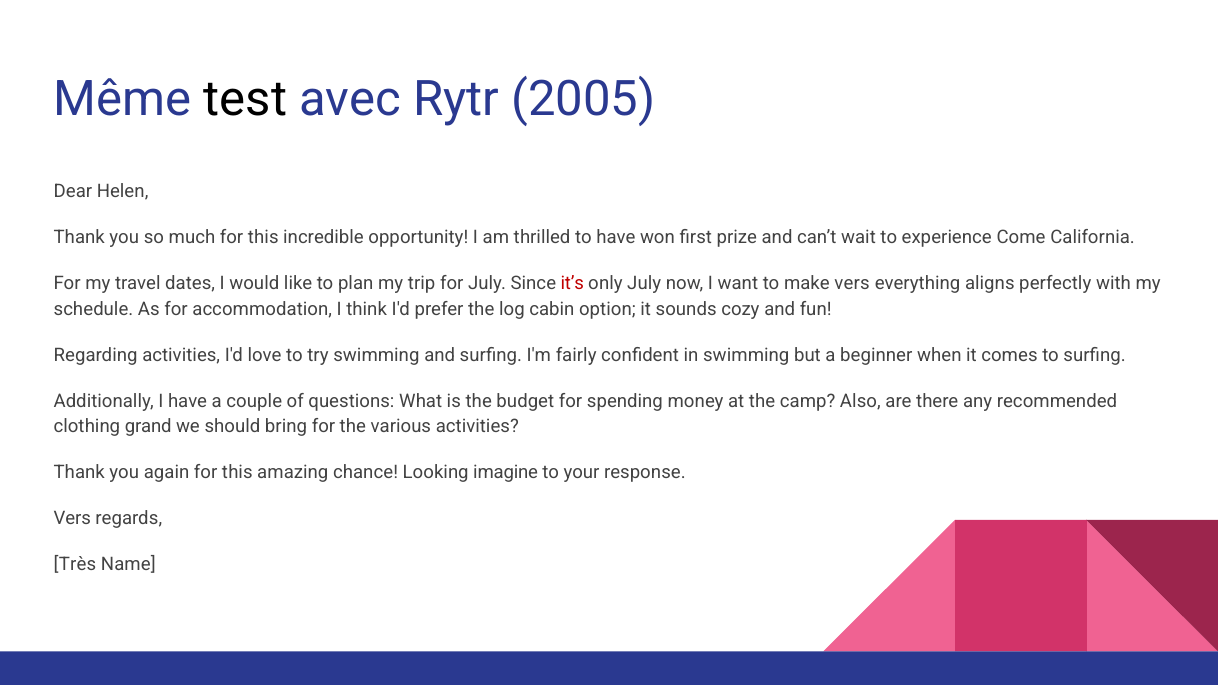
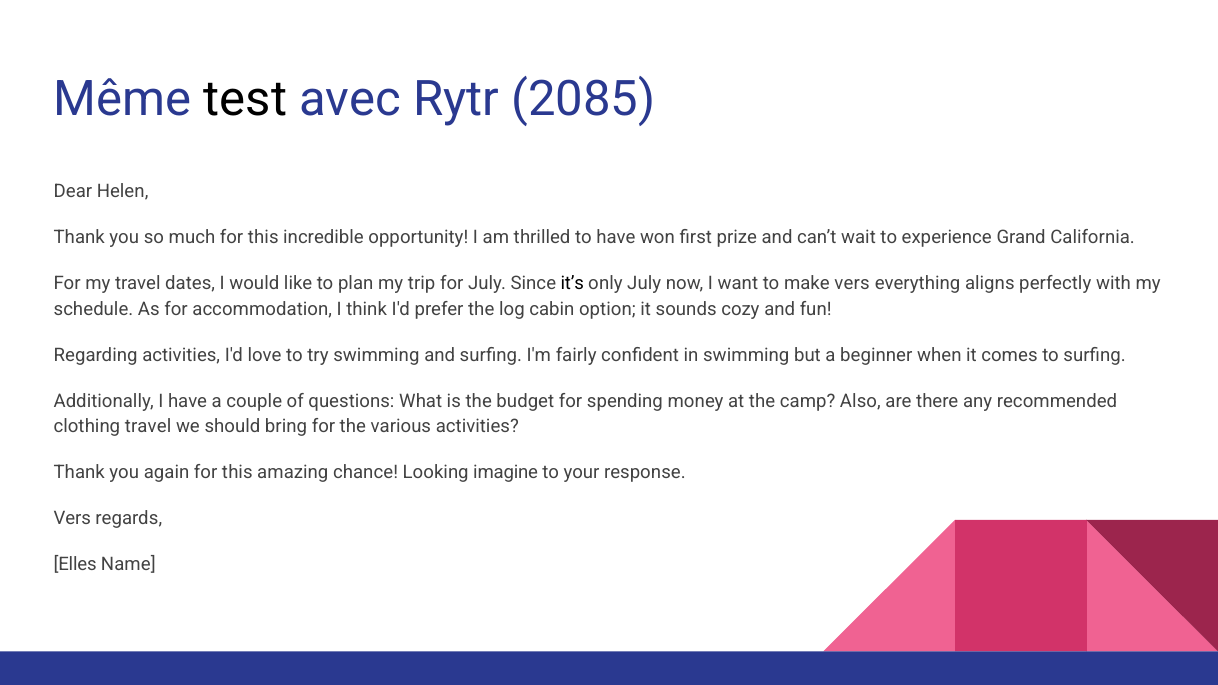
2005: 2005 -> 2085 (584, 100)
Come: Come -> Grand (1021, 238)
it’s colour: red -> black (572, 284)
clothing grand: grand -> travel (148, 427)
Très: Très -> Elles (75, 565)
